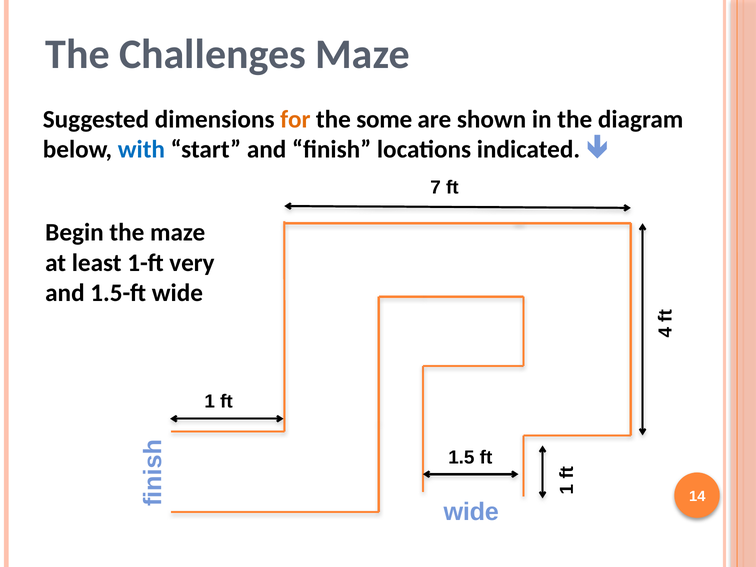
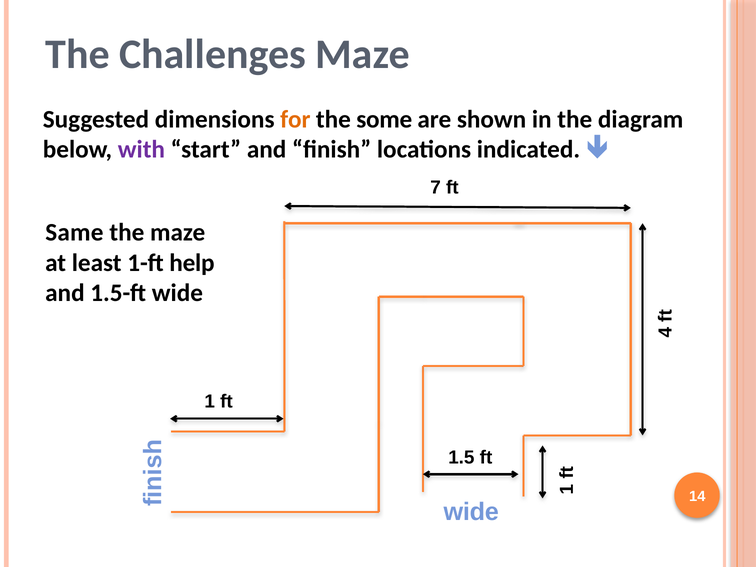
with colour: blue -> purple (141, 150)
Begin: Begin -> Same (74, 232)
very: very -> help (192, 263)
